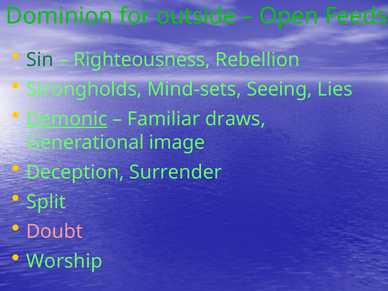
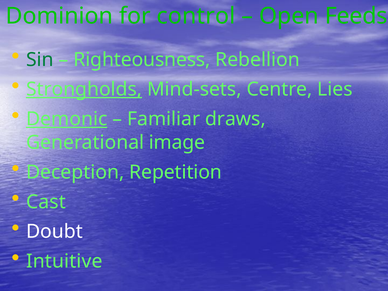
outside: outside -> control (196, 16)
Strongholds underline: none -> present (84, 89)
Seeing: Seeing -> Centre (279, 89)
Surrender: Surrender -> Repetition (176, 172)
Split: Split -> Cast (46, 202)
Doubt colour: pink -> white (54, 232)
Worship: Worship -> Intuitive (64, 261)
